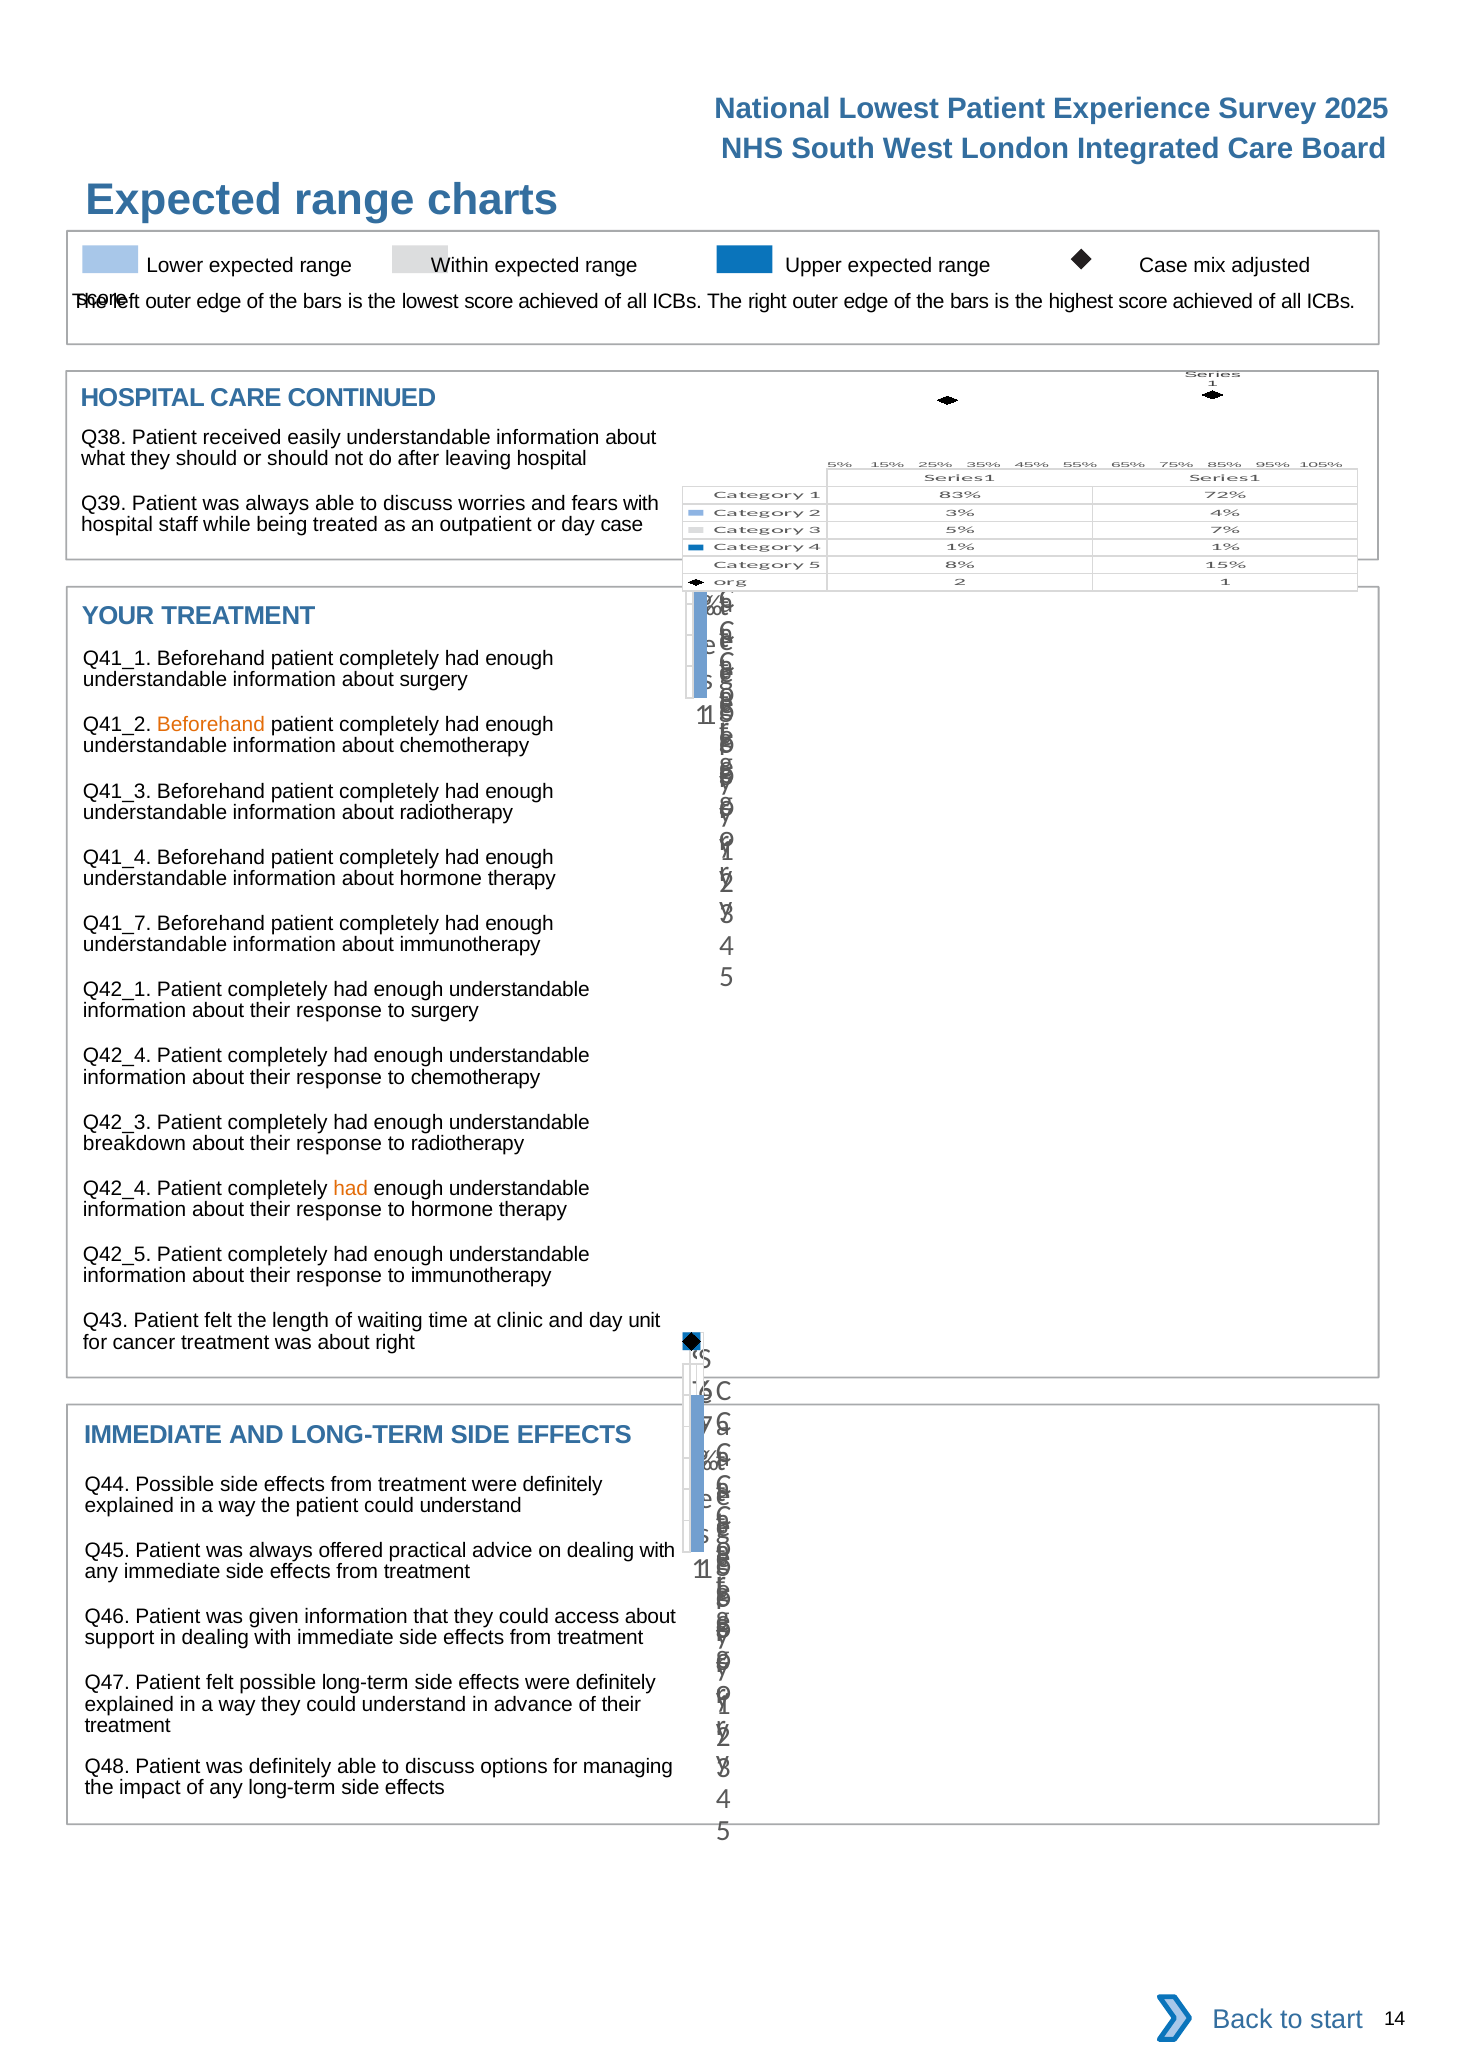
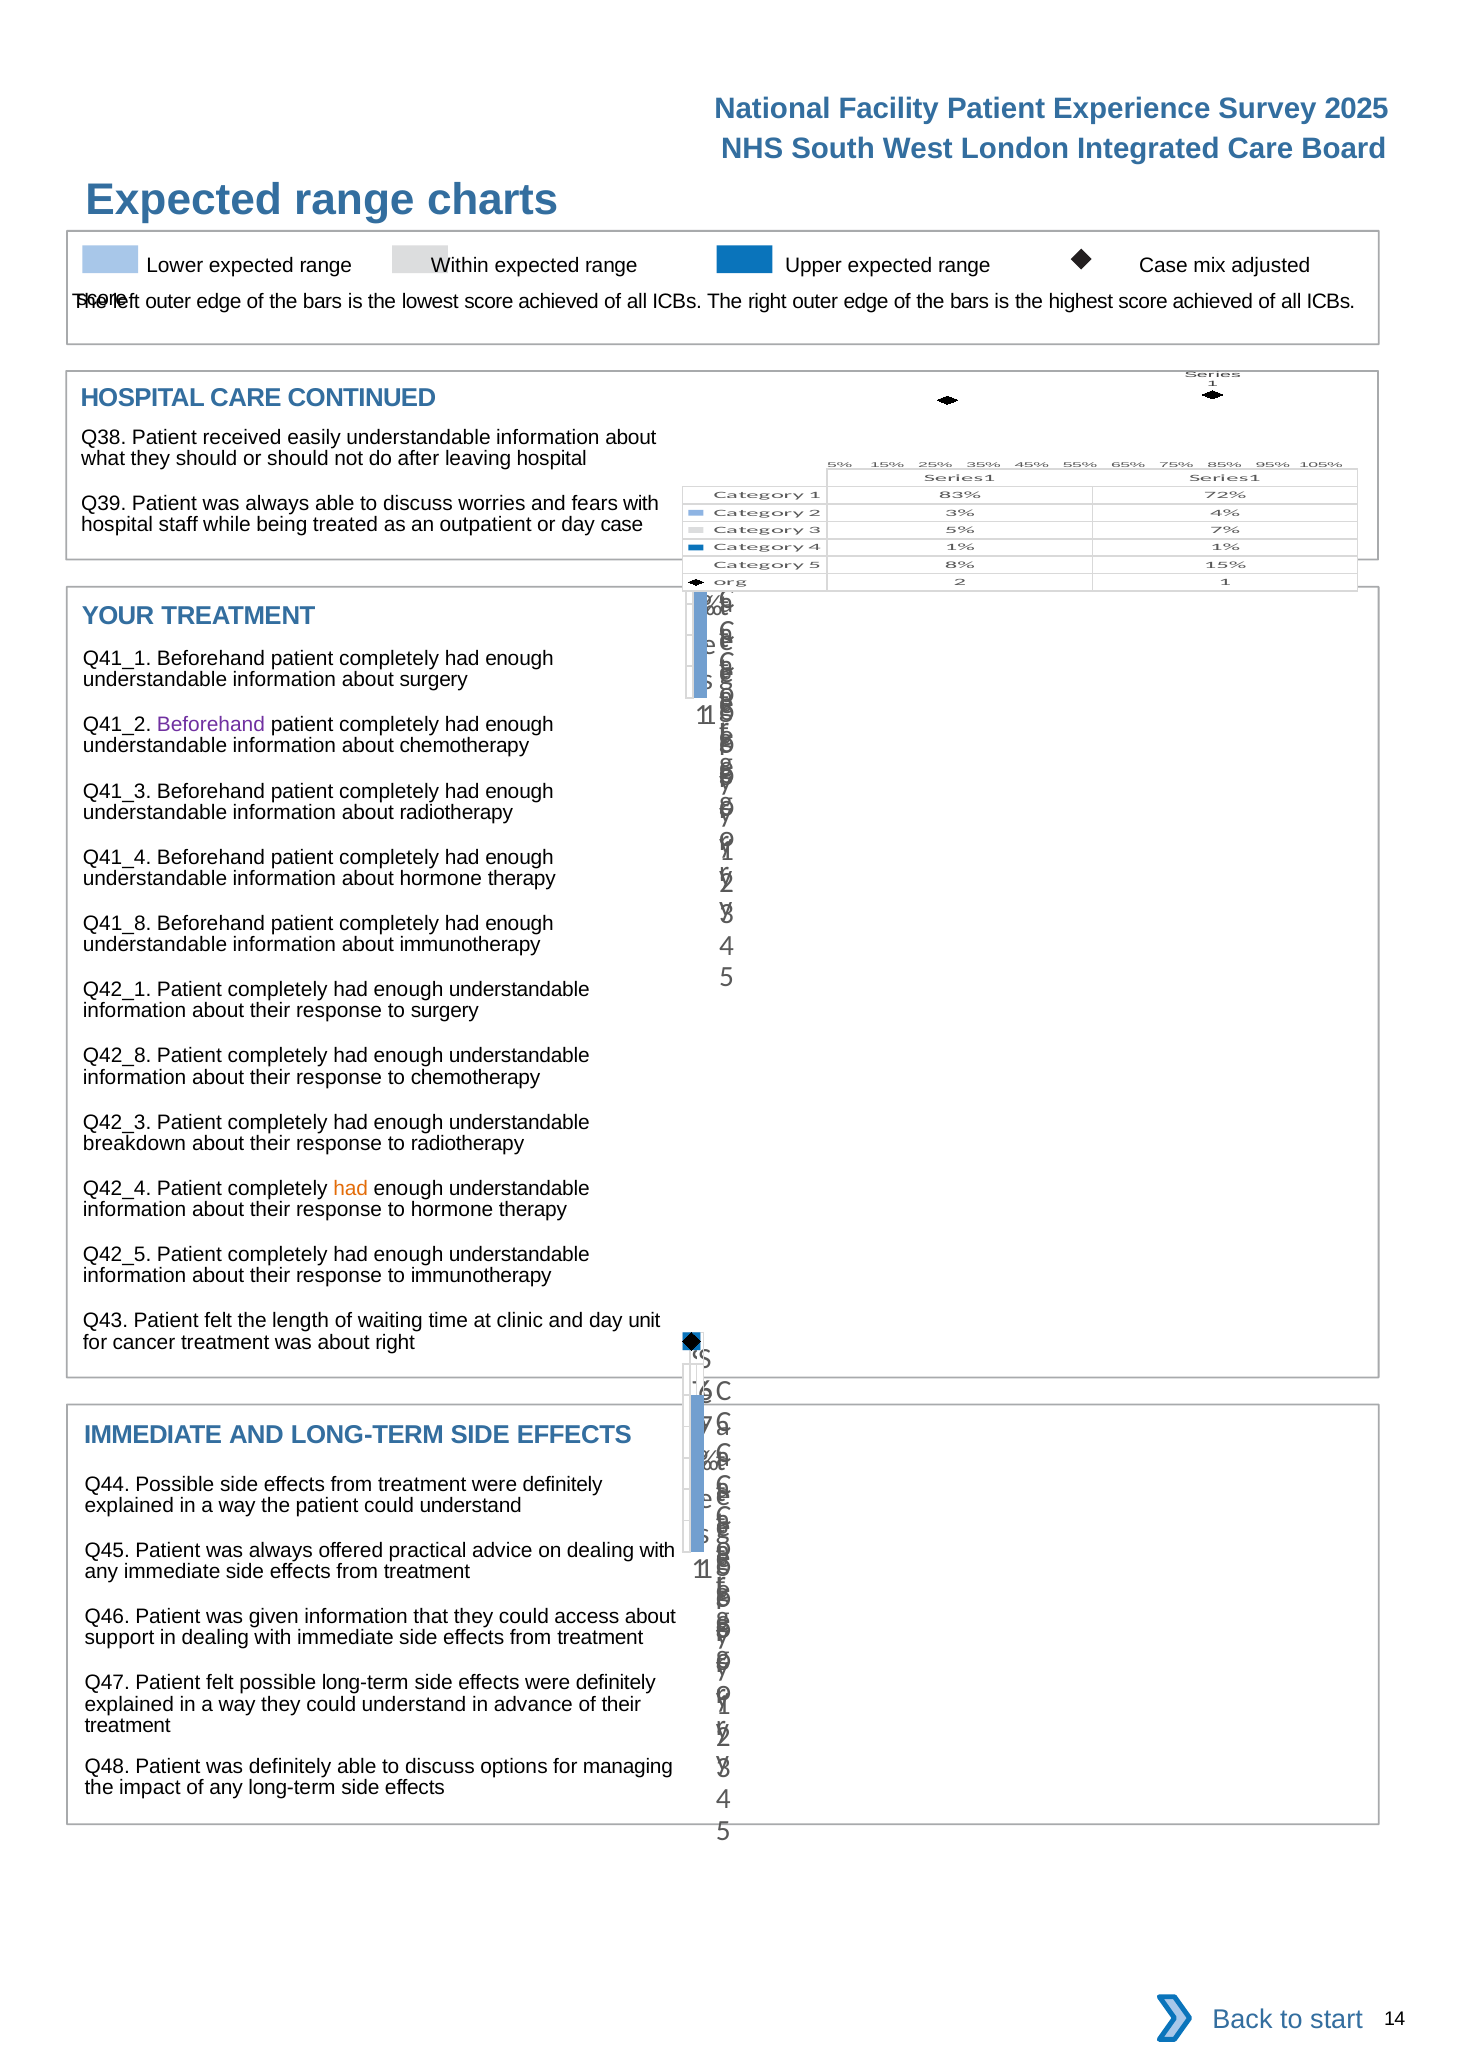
National Lowest: Lowest -> Facility (889, 109)
Beforehand colour: orange -> purple (211, 725)
Q41_7: Q41_7 -> Q41_8 (117, 923)
Q42_4: Q42_4 -> Q42_8 (117, 1056)
